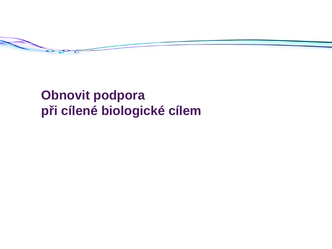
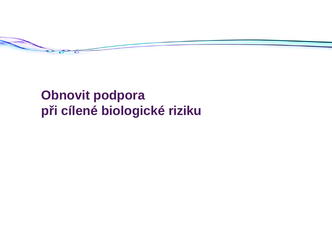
cílem: cílem -> riziku (185, 111)
